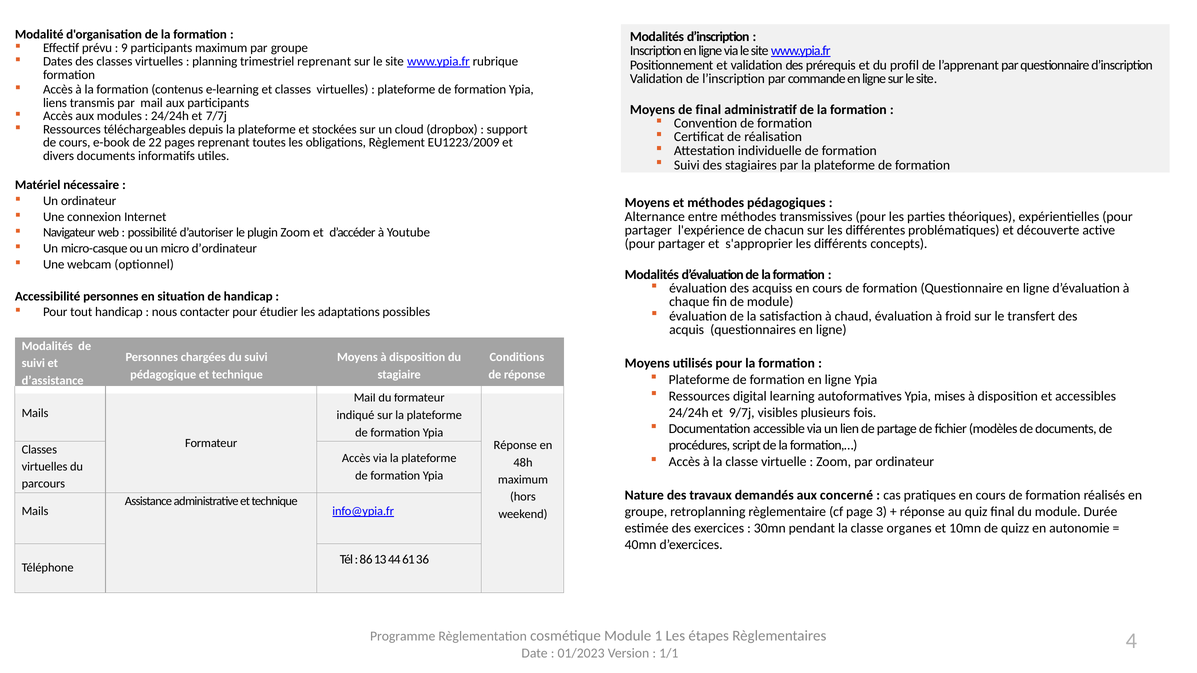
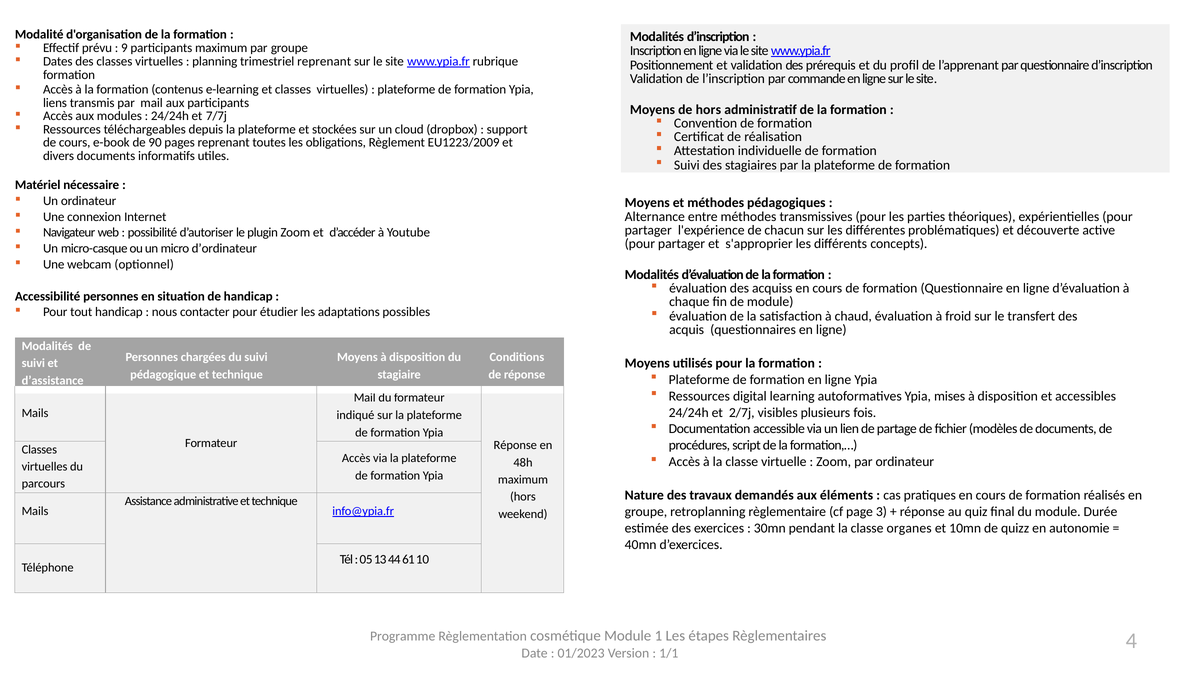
de final: final -> hors (708, 110)
22: 22 -> 90 (155, 143)
9/7j: 9/7j -> 2/7j (742, 413)
concerné: concerné -> éléments (847, 496)
86: 86 -> 05 (366, 560)
36: 36 -> 10 (423, 560)
